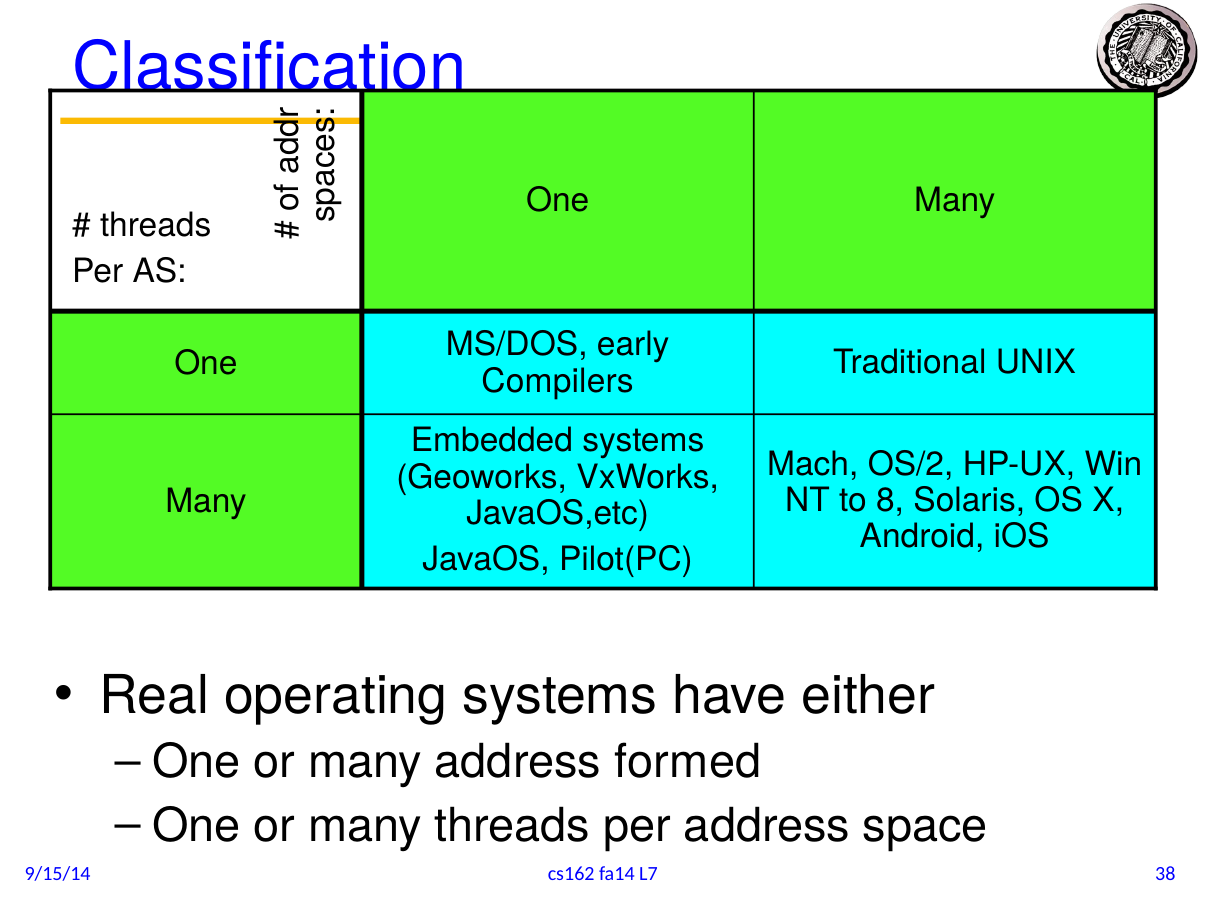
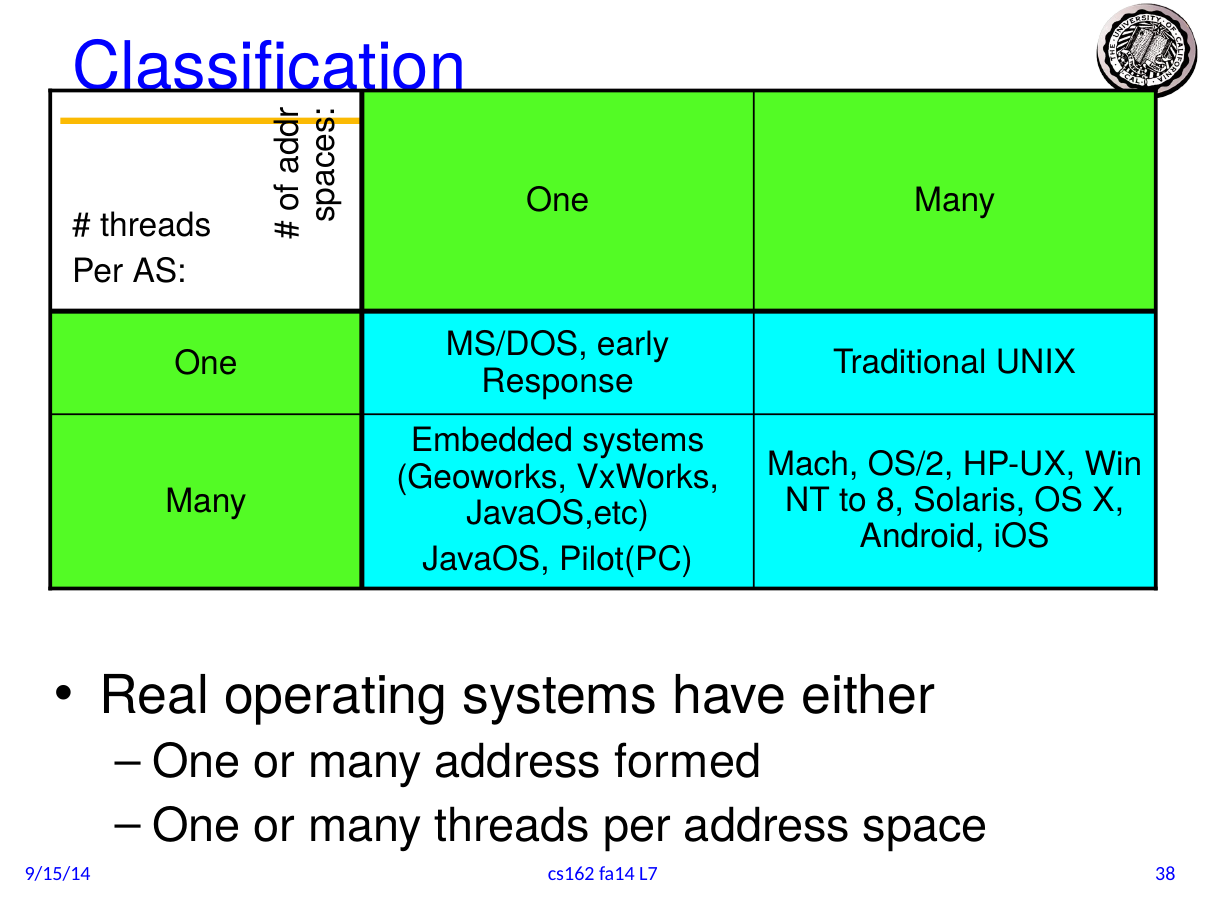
Compilers: Compilers -> Response (558, 381)
